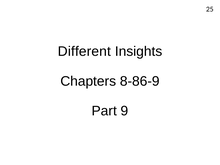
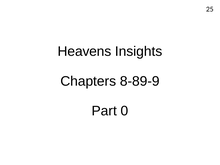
Different: Different -> Heavens (84, 51)
8-86-9: 8-86-9 -> 8-89-9 (140, 81)
9: 9 -> 0 (124, 111)
